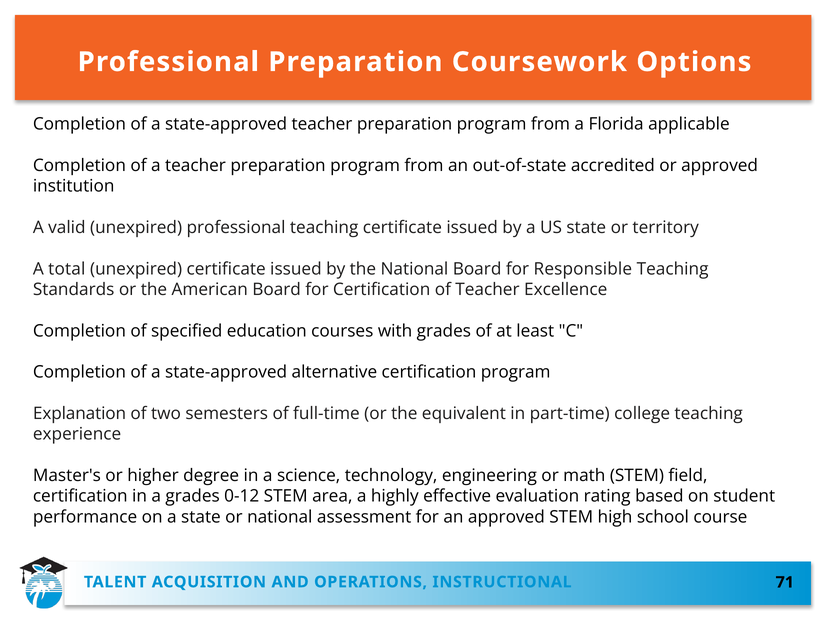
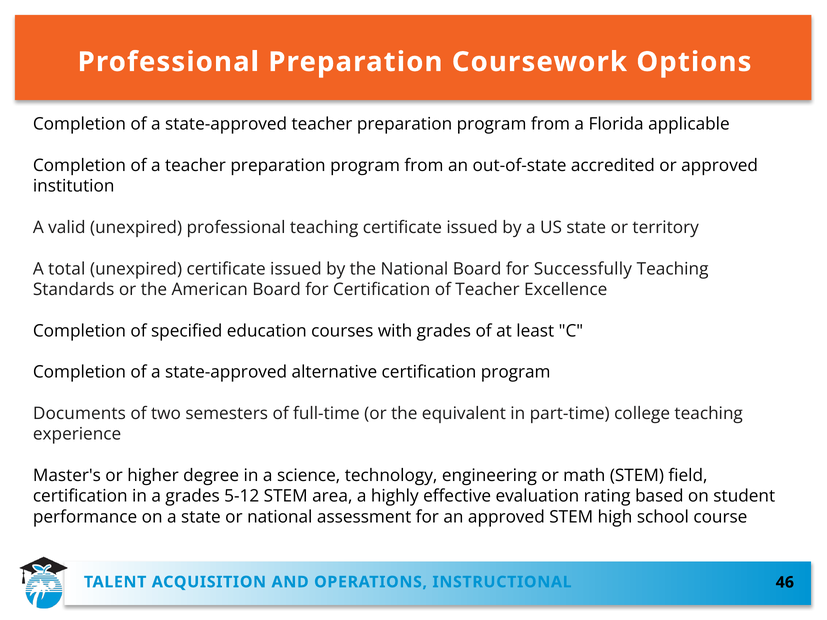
Responsible: Responsible -> Successfully (583, 269)
Explanation: Explanation -> Documents (79, 414)
0-12: 0-12 -> 5-12 (242, 496)
71: 71 -> 46 (785, 583)
